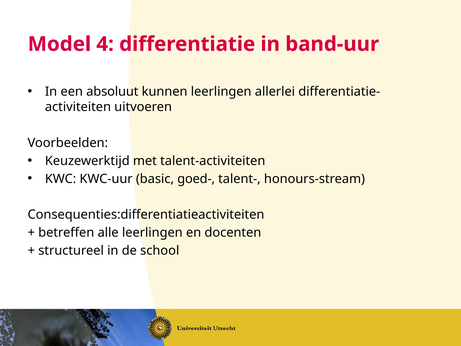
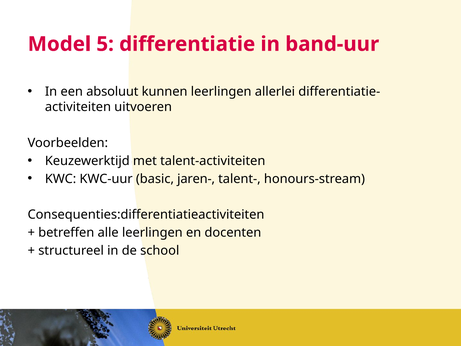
4: 4 -> 5 (105, 44)
goed-: goed- -> jaren- (196, 179)
